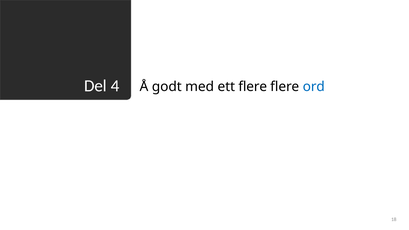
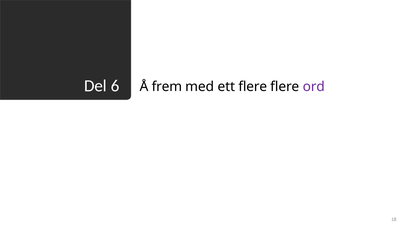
4: 4 -> 6 (115, 86)
godt: godt -> frem (167, 87)
ord colour: blue -> purple (314, 87)
